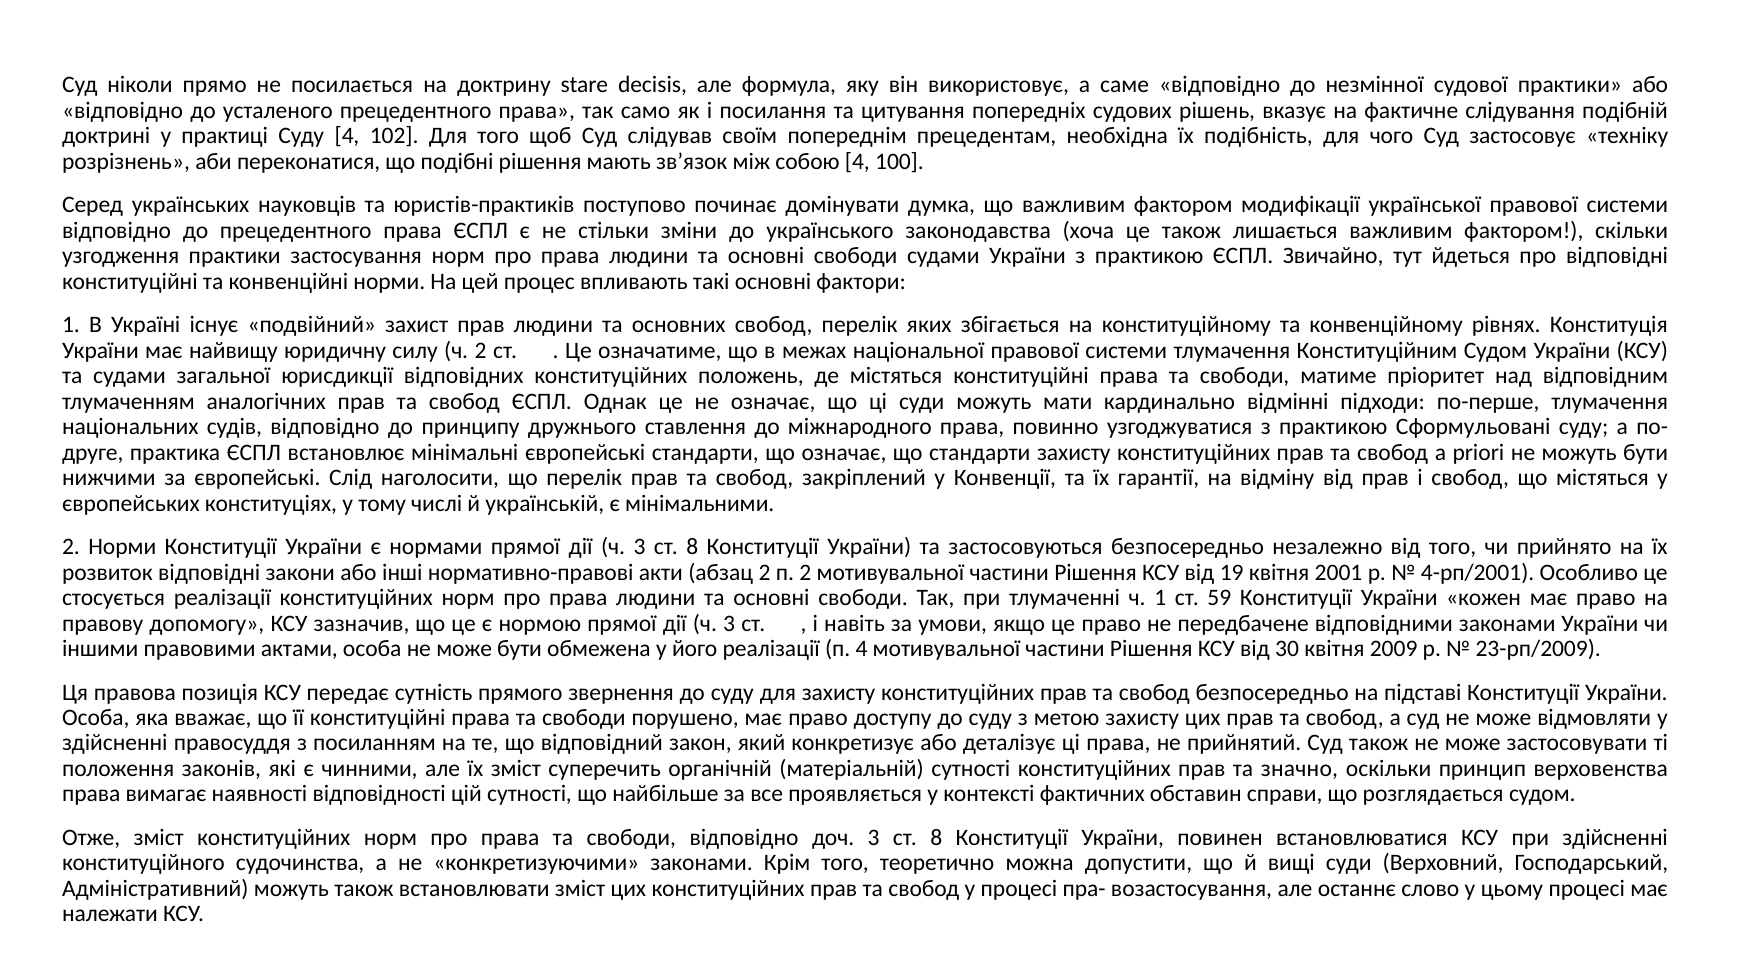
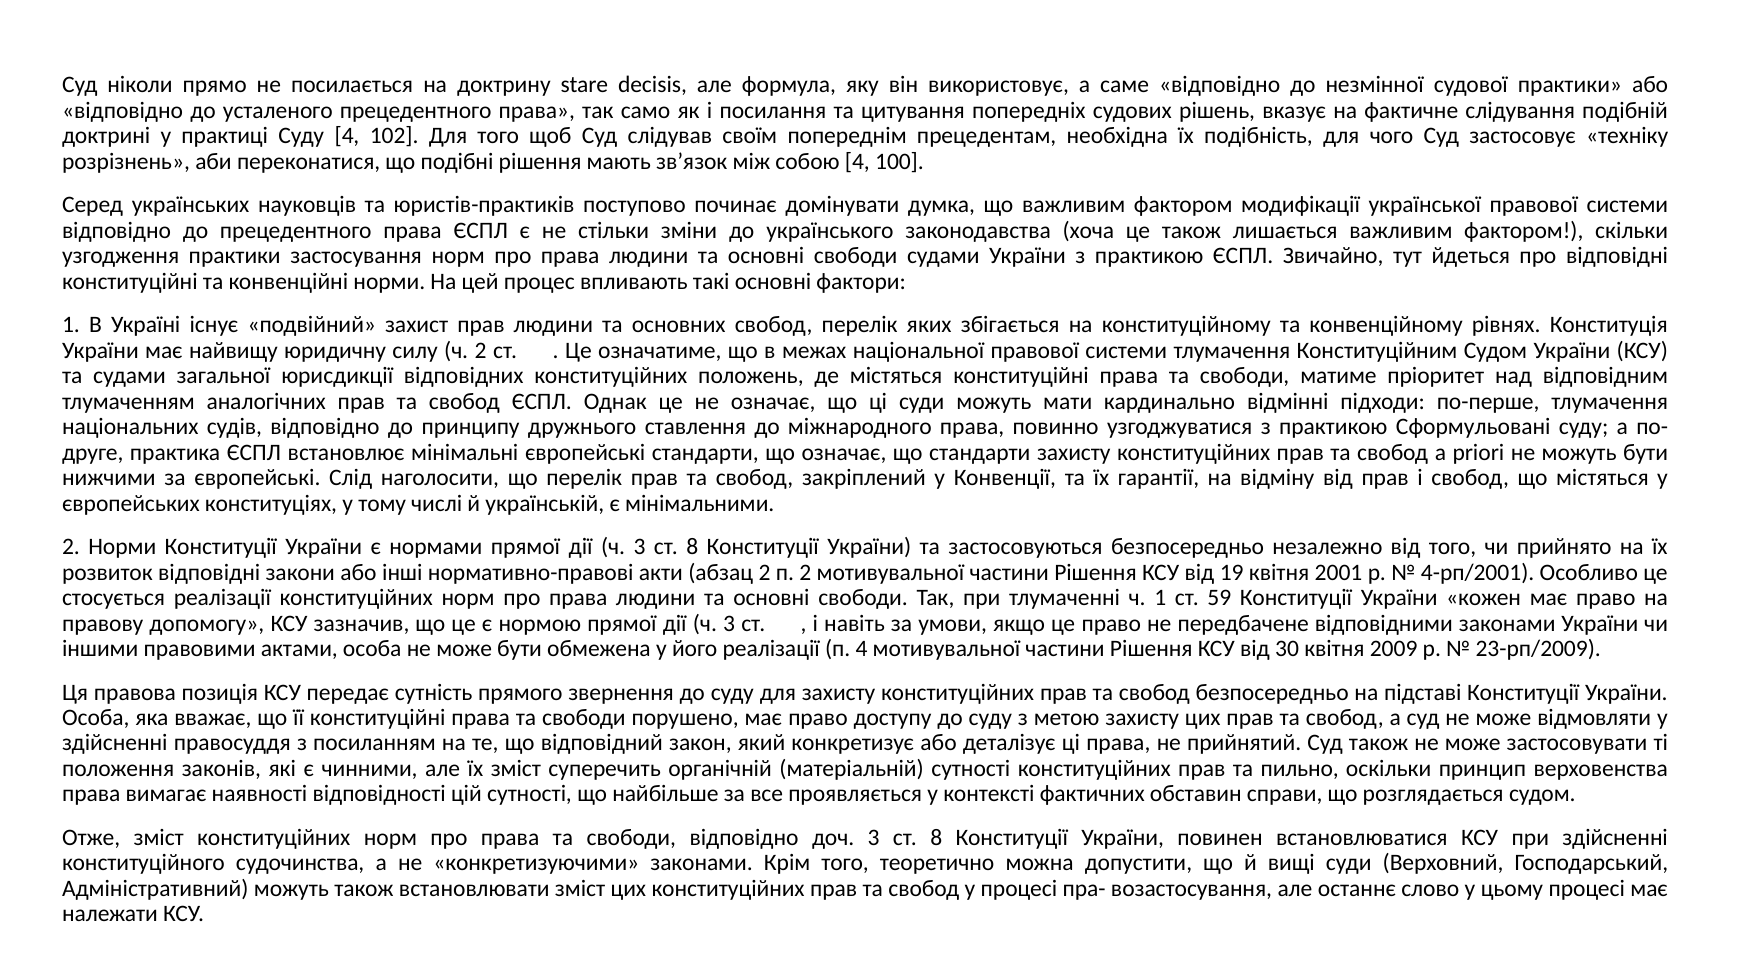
значно: значно -> пильно (1300, 769)
